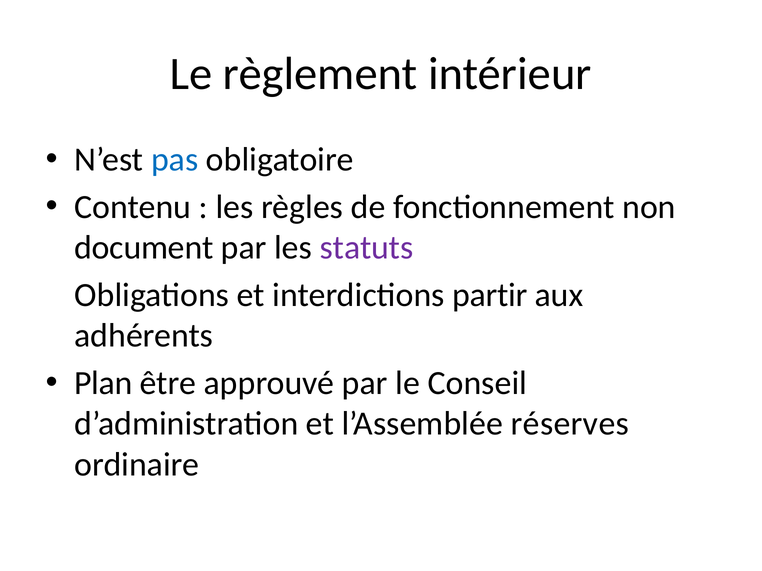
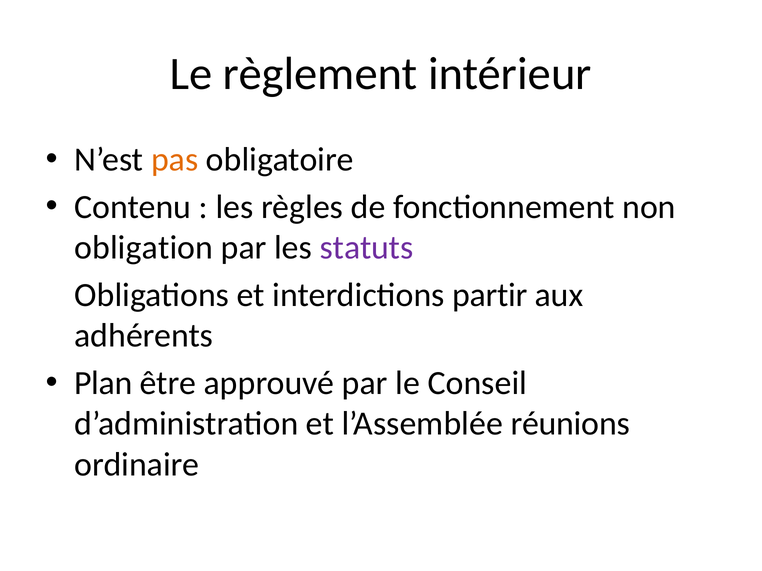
pas colour: blue -> orange (175, 160)
document: document -> obligation (144, 248)
réserves: réserves -> réunions (570, 424)
